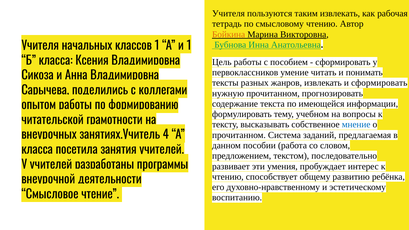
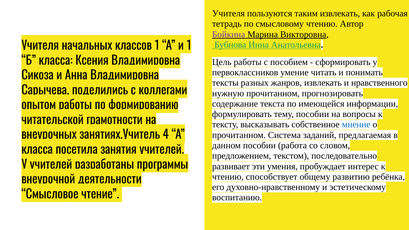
Бойкина colour: orange -> purple (229, 34)
и сформировать: сформировать -> нравственного (379, 83)
тему учебном: учебном -> пособии (312, 114)
